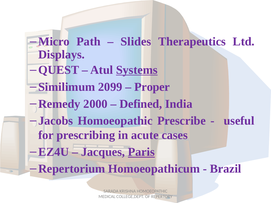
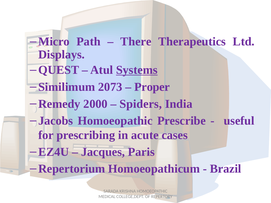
Slides: Slides -> There (136, 42)
2099: 2099 -> 2073 (110, 87)
Defined: Defined -> Spiders (141, 104)
Paris underline: present -> none (141, 152)
